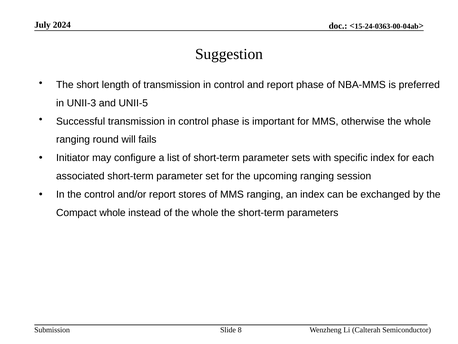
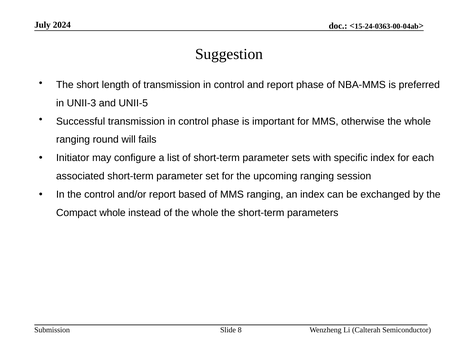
stores: stores -> based (192, 194)
